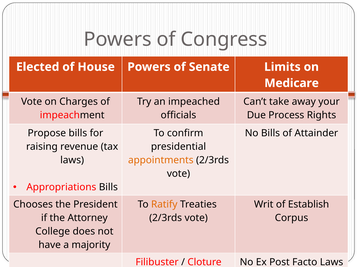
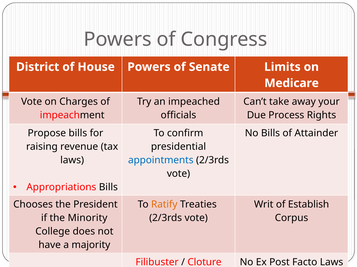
Elected: Elected -> District (38, 67)
appointments colour: orange -> blue (161, 161)
Attorney: Attorney -> Minority (88, 218)
